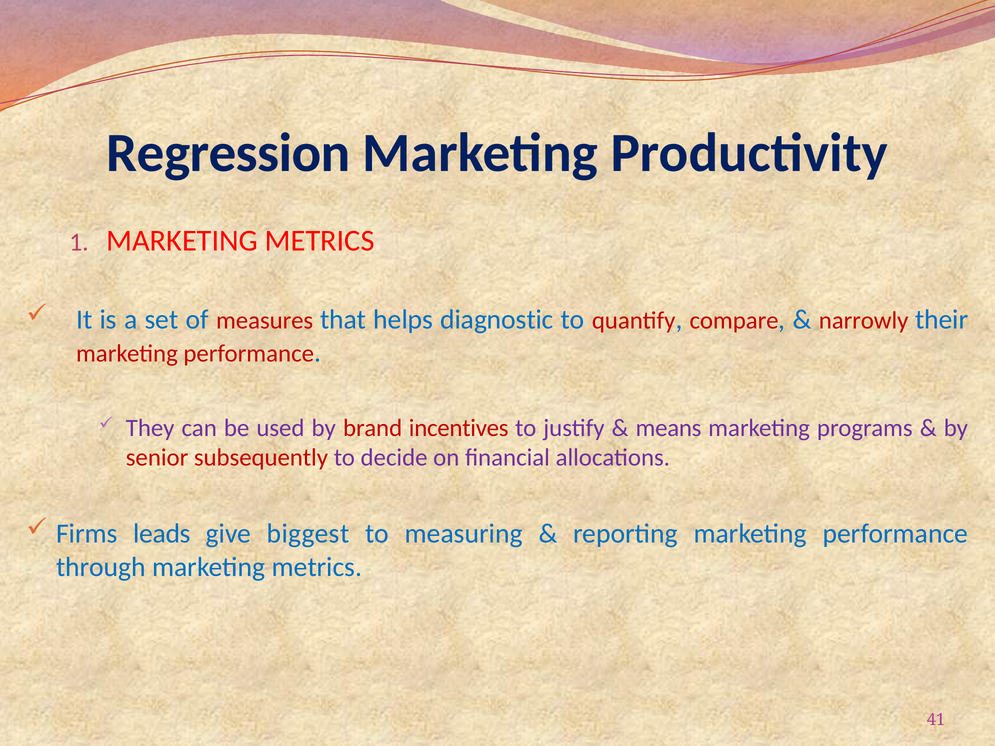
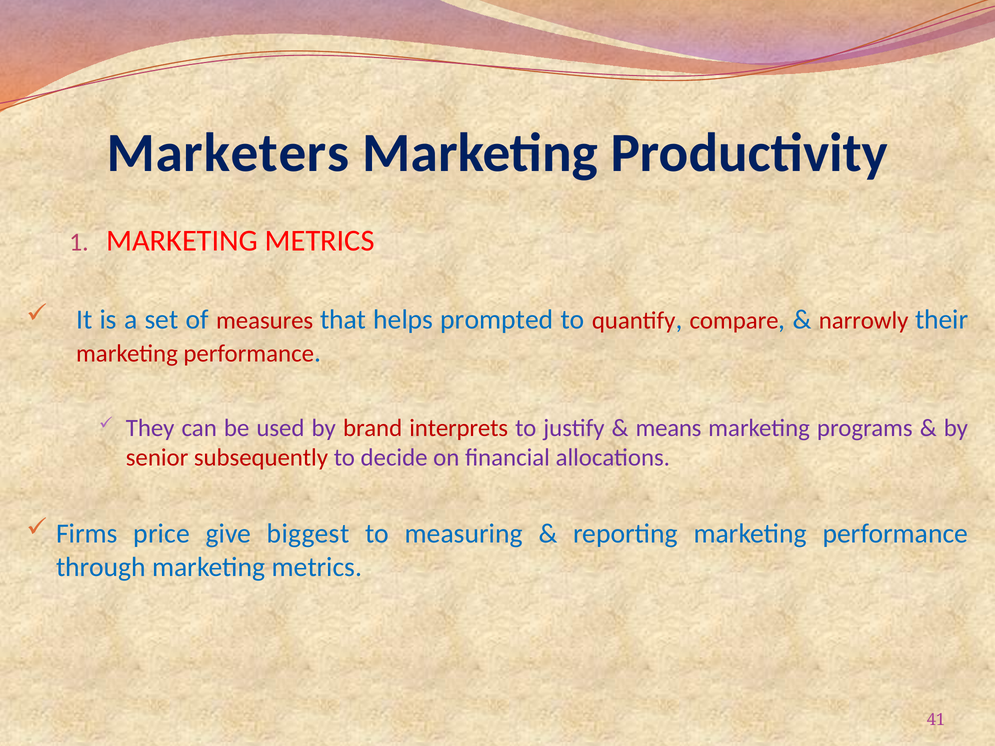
Regression: Regression -> Marketers (228, 153)
diagnostic: diagnostic -> prompted (497, 320)
incentives: incentives -> interprets (459, 428)
leads: leads -> price (162, 534)
